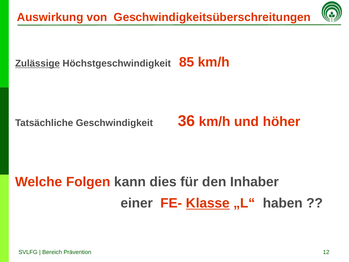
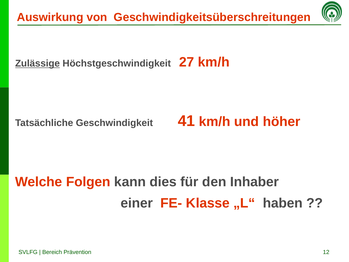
85: 85 -> 27 (187, 62)
36: 36 -> 41 (187, 121)
Klasse underline: present -> none (208, 203)
